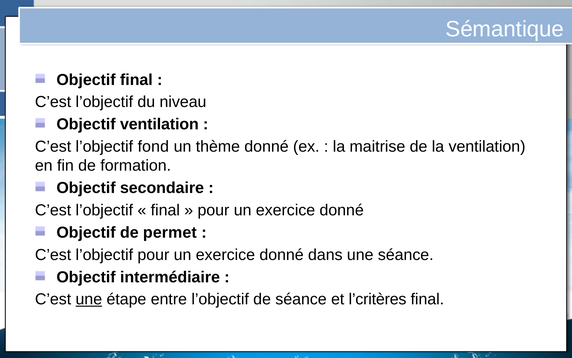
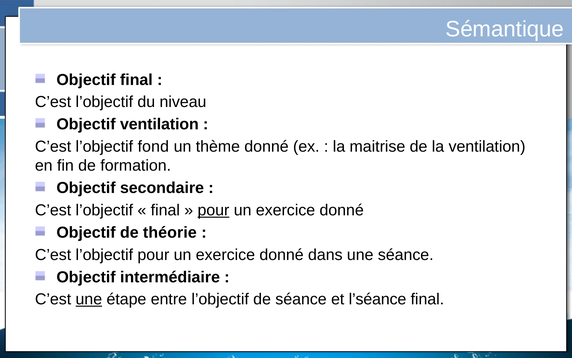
pour underline: none -> present (213, 210)
permet: permet -> théorie (170, 232)
l’critères: l’critères -> l’séance (377, 299)
